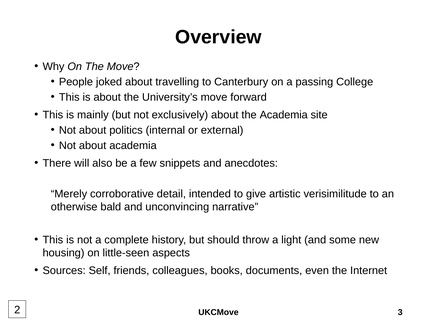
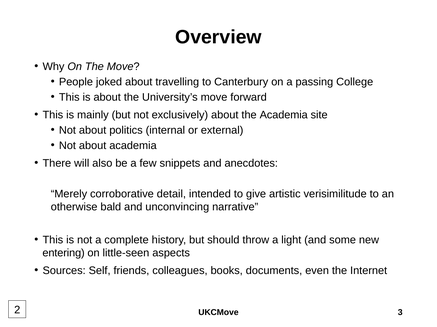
housing: housing -> entering (64, 254)
